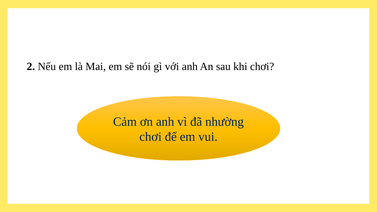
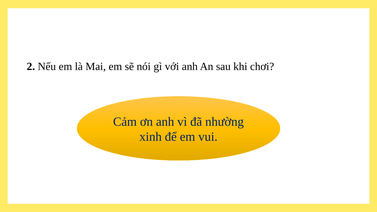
chơi: chơi -> xinh (151, 137)
